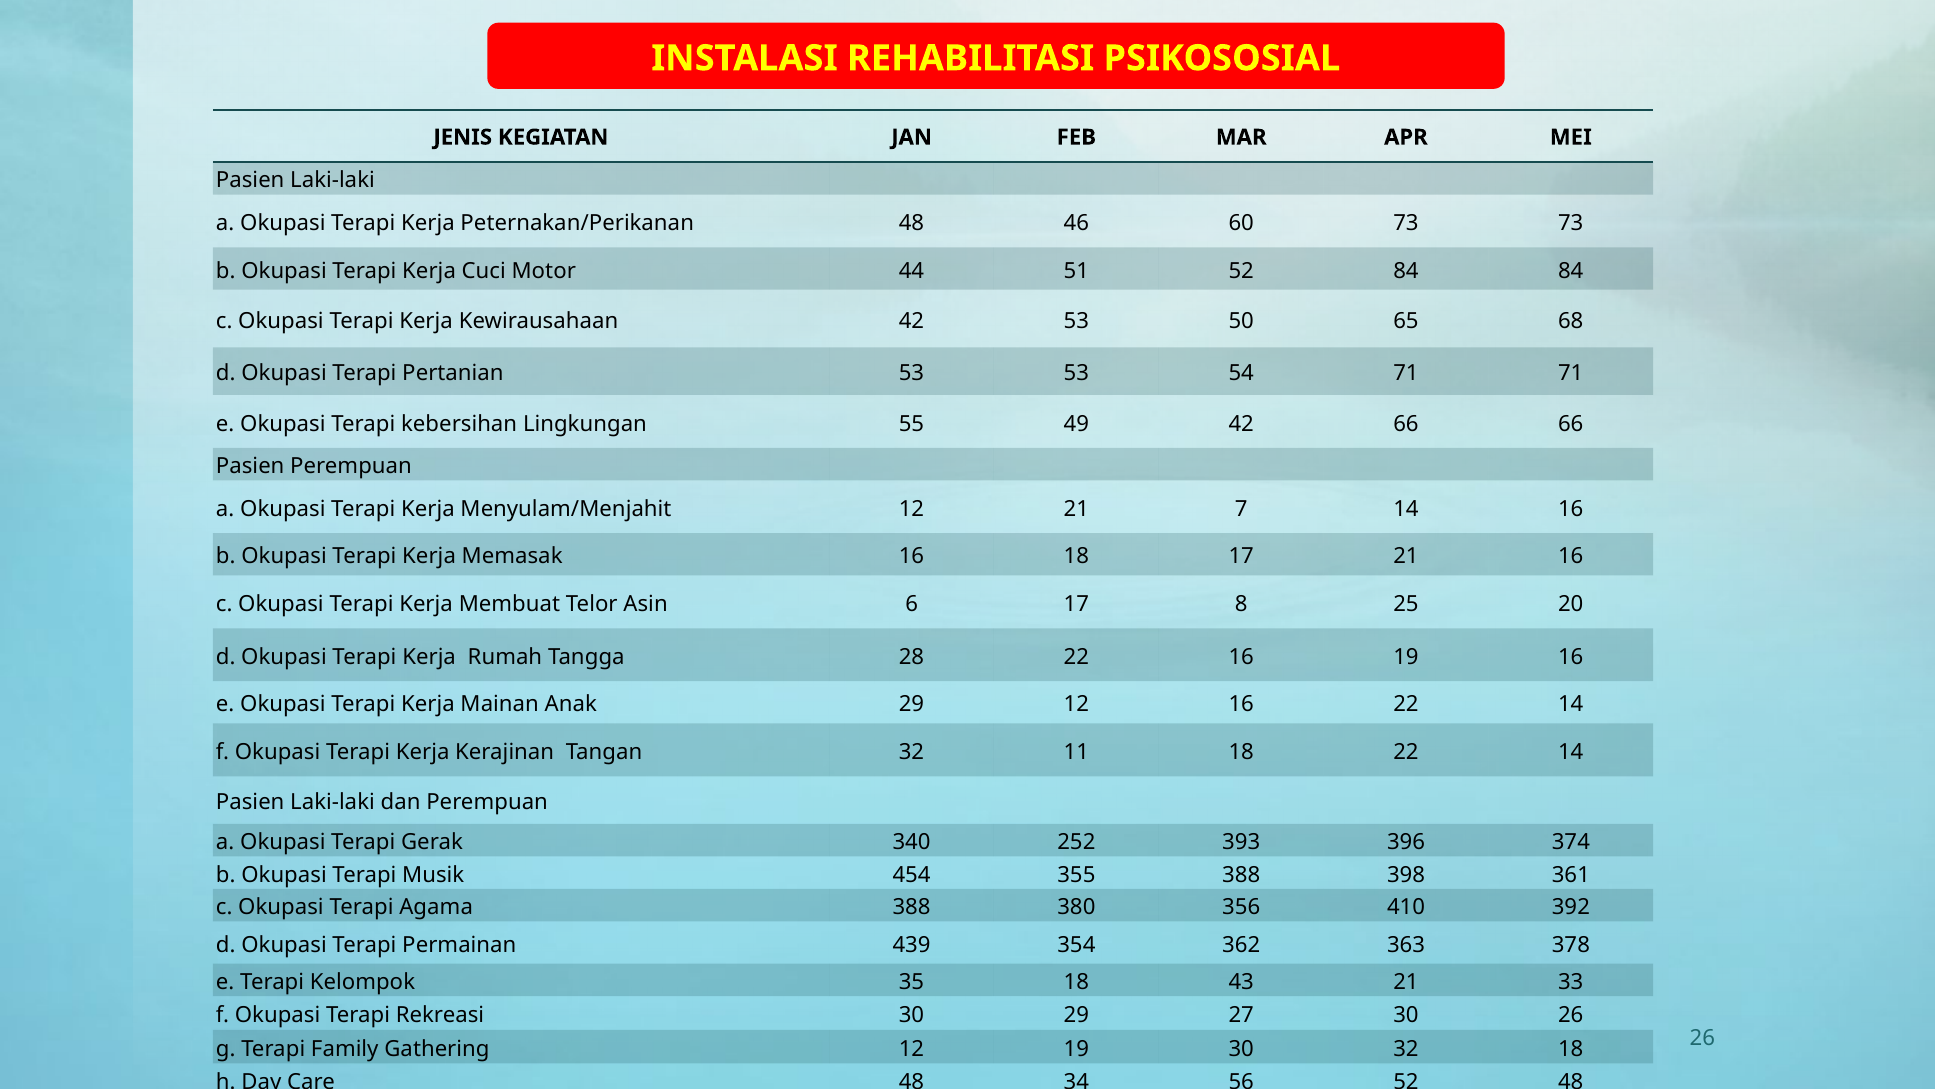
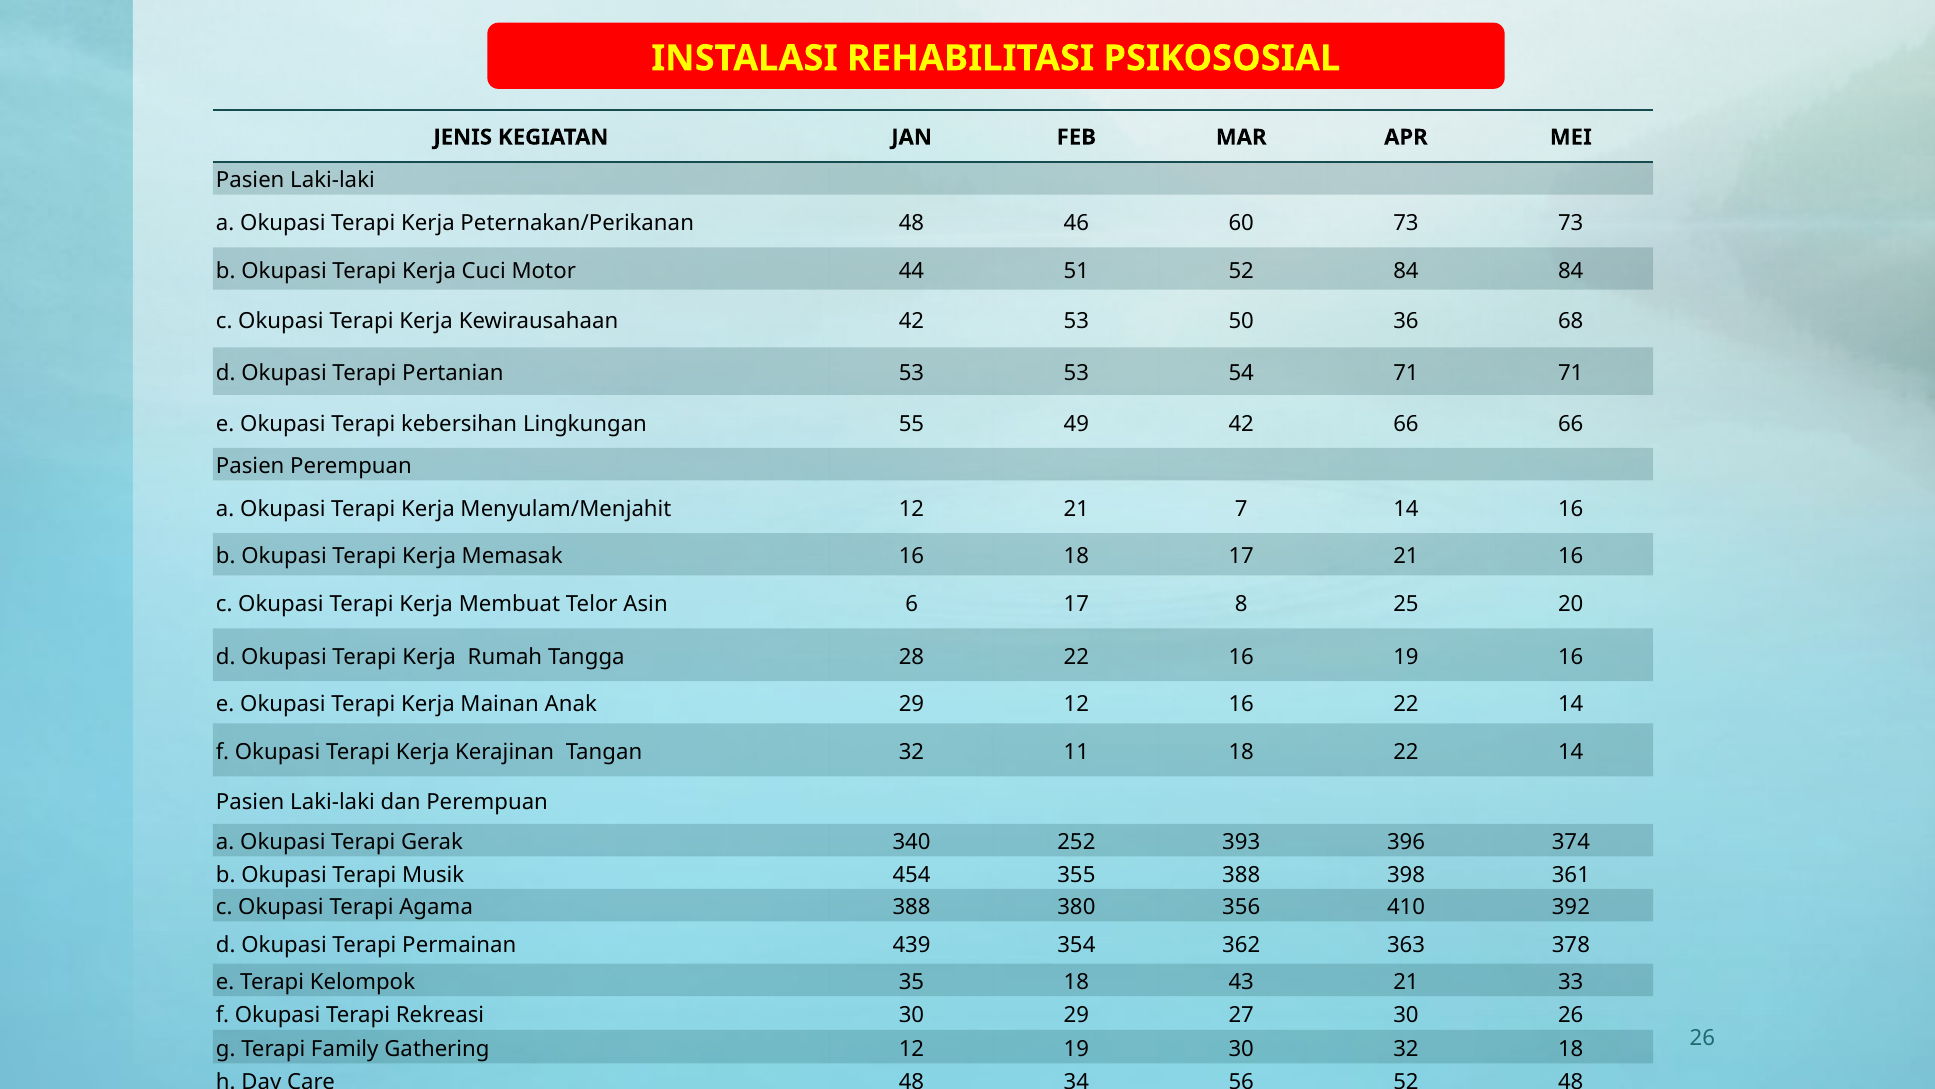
65: 65 -> 36 (1406, 321)
